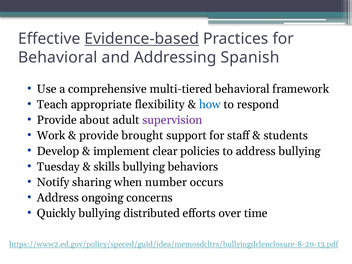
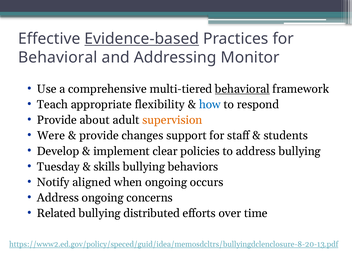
Spanish: Spanish -> Monitor (250, 57)
behavioral underline: none -> present (242, 89)
supervision colour: purple -> orange (172, 120)
Work: Work -> Were (51, 136)
brought: brought -> changes (142, 136)
sharing: sharing -> aligned (92, 182)
when number: number -> ongoing (166, 182)
Quickly: Quickly -> Related (56, 213)
